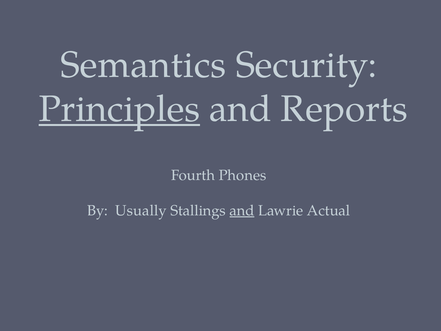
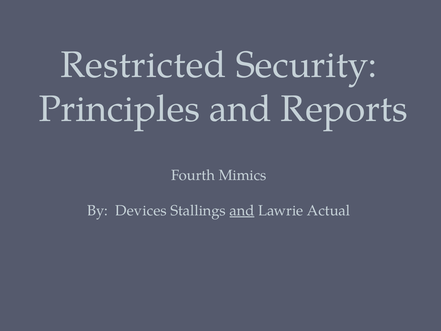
Semantics: Semantics -> Restricted (143, 65)
Principles underline: present -> none (119, 109)
Phones: Phones -> Mimics (243, 175)
Usually: Usually -> Devices (141, 210)
